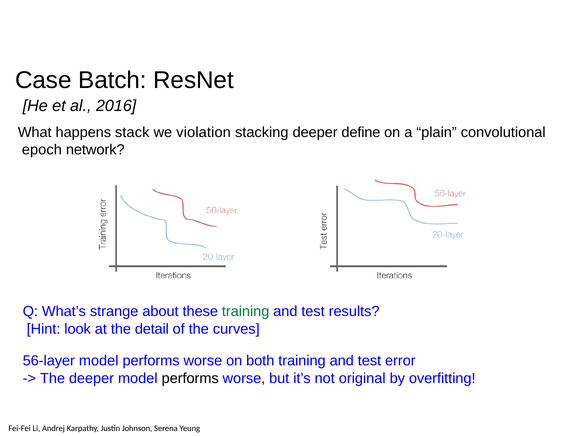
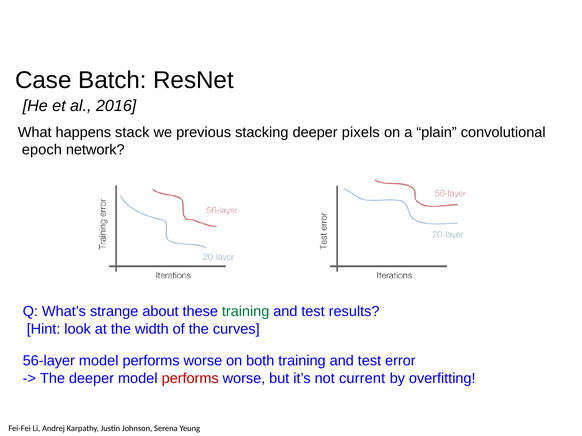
violation: violation -> previous (204, 132)
define: define -> pixels (361, 132)
detail: detail -> width (152, 329)
performs colour: black -> red (190, 379)
original: original -> current (362, 379)
